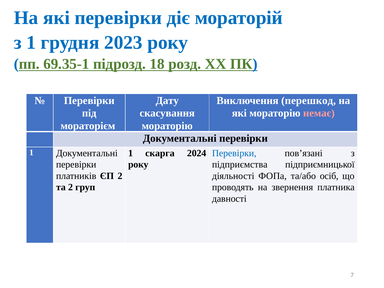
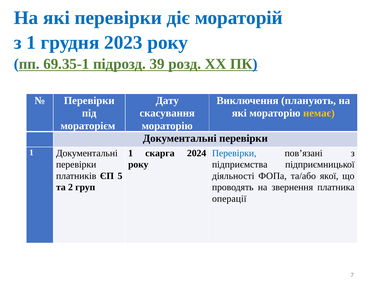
18: 18 -> 39 (157, 64)
перешкод: перешкод -> планують (309, 100)
немає colour: pink -> yellow (319, 113)
ЄП 2: 2 -> 5 (120, 176)
осіб: осіб -> якої (329, 176)
давності: давності -> операції (229, 199)
